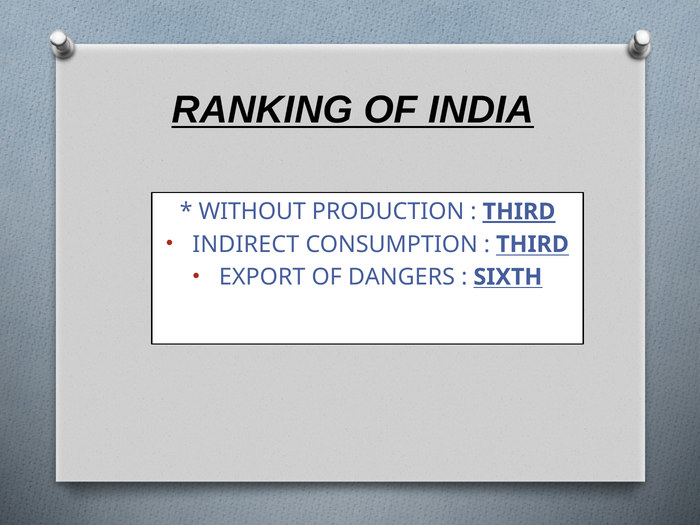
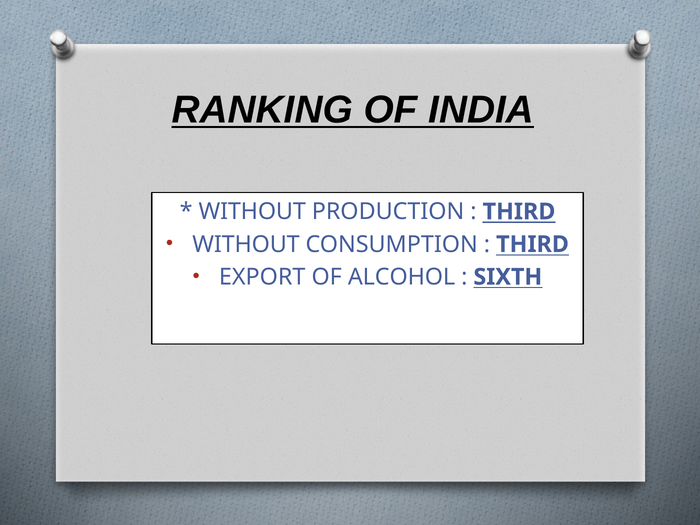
THIRD underline: present -> none (519, 212)
INDIRECT: INDIRECT -> WITHOUT (246, 244)
DANGERS: DANGERS -> ALCOHOL (402, 277)
